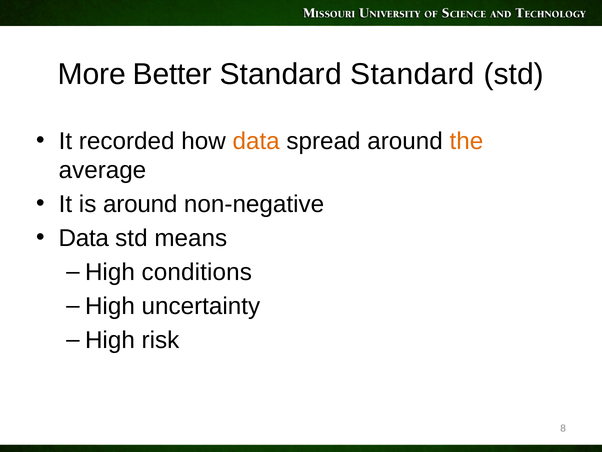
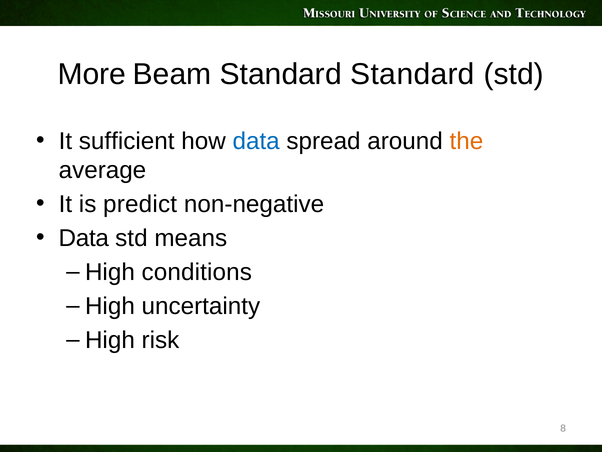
Better: Better -> Beam (172, 74)
recorded: recorded -> sufficient (127, 141)
data colour: orange -> blue (256, 141)
is around: around -> predict (140, 204)
